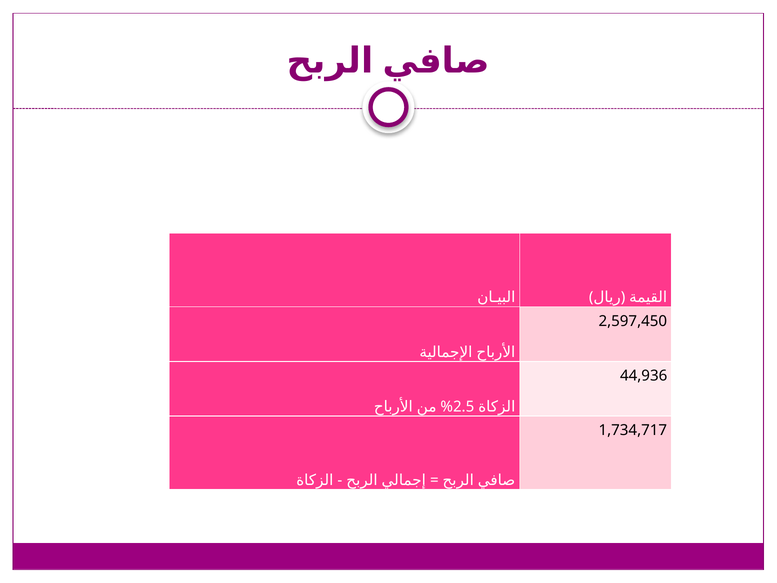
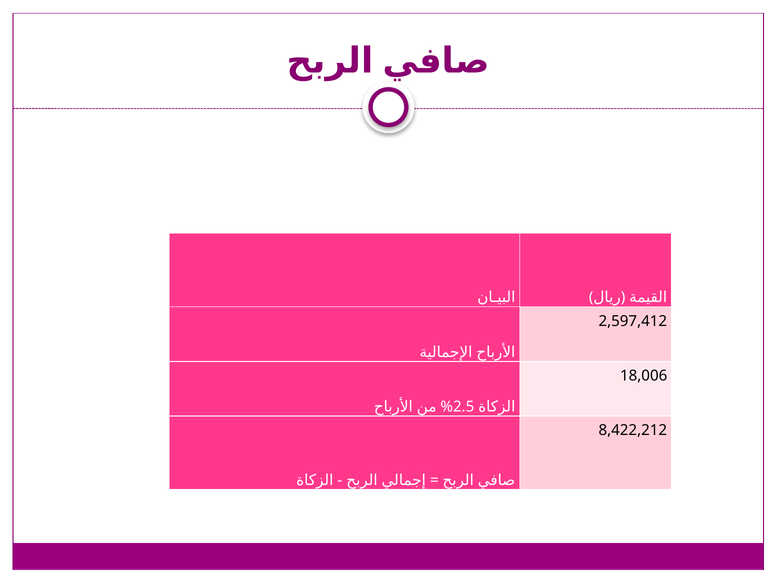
2,597,450: 2,597,450 -> 2,597,412 (633, 321)
44,936: 44,936 -> 18,006 (644, 376)
1,734,717: 1,734,717 -> 8,422,212 (633, 430)
